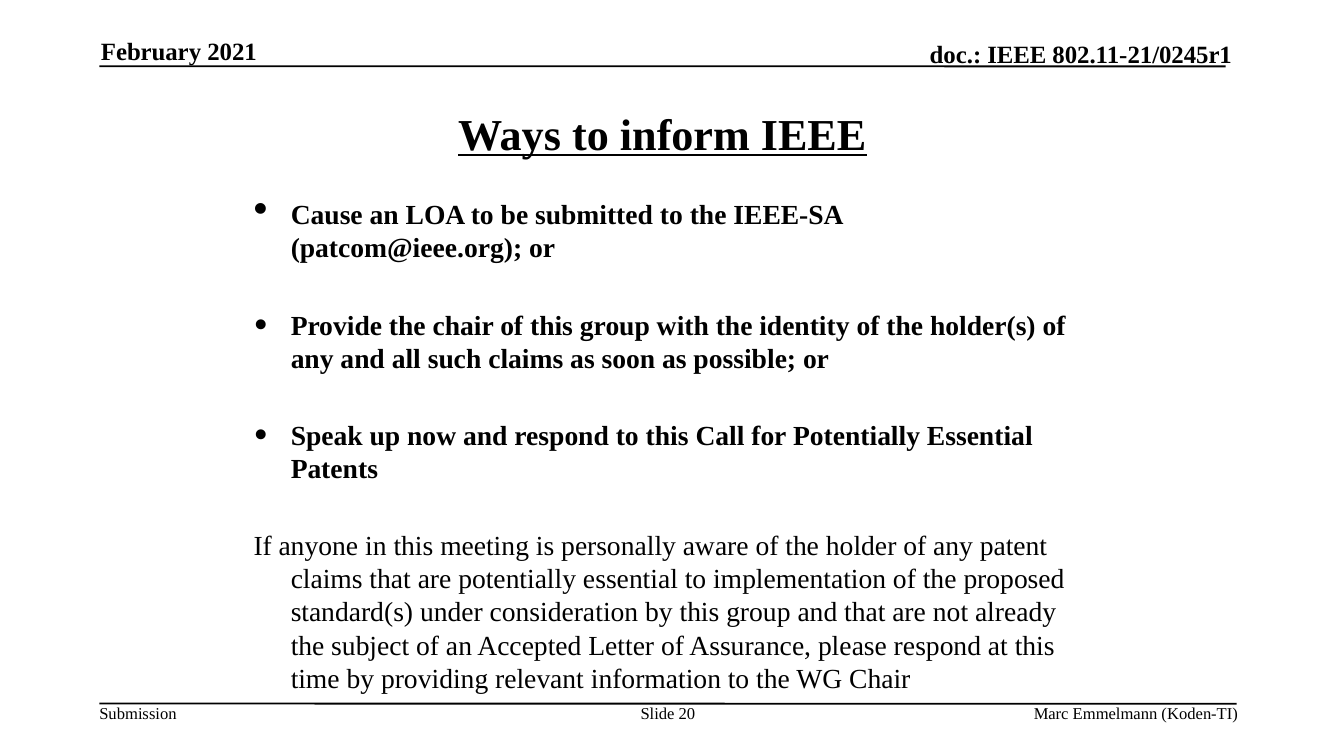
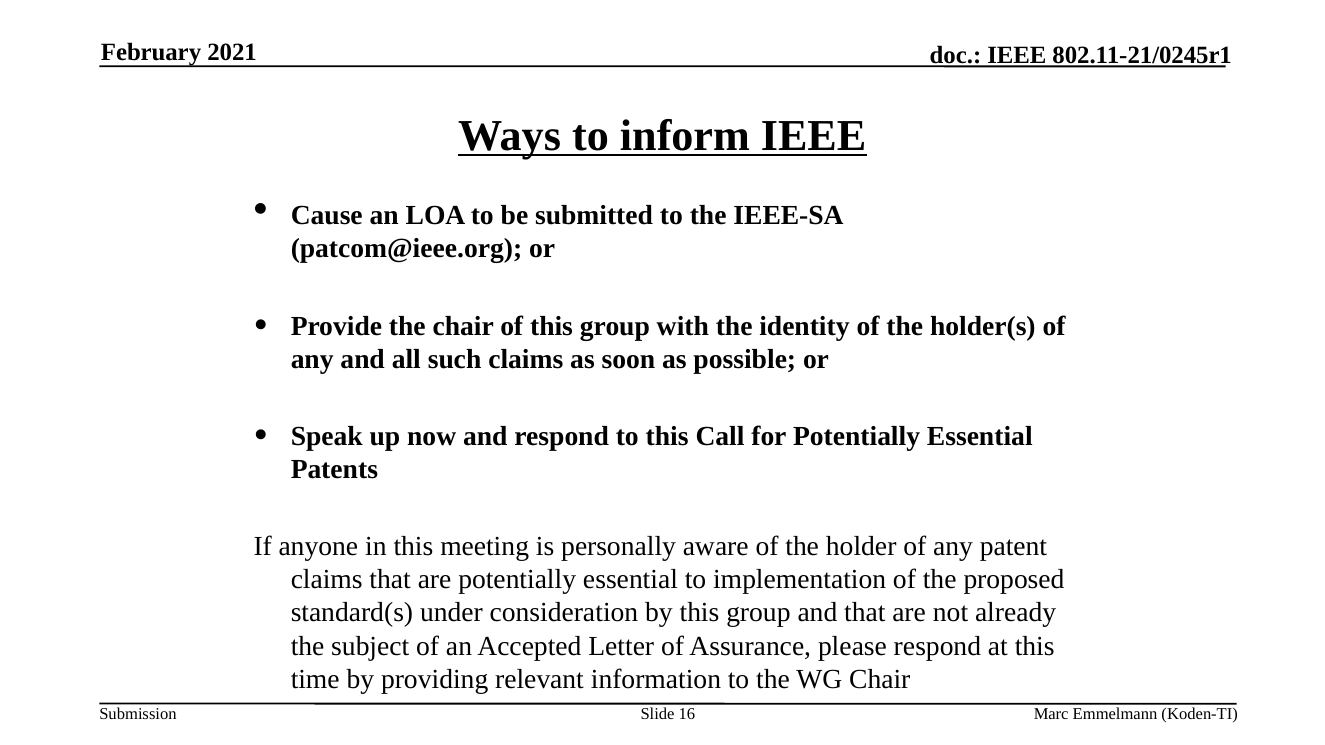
20: 20 -> 16 (687, 715)
